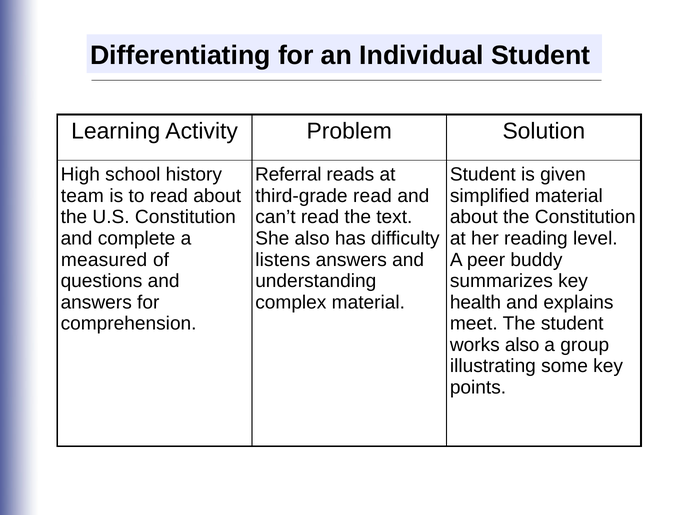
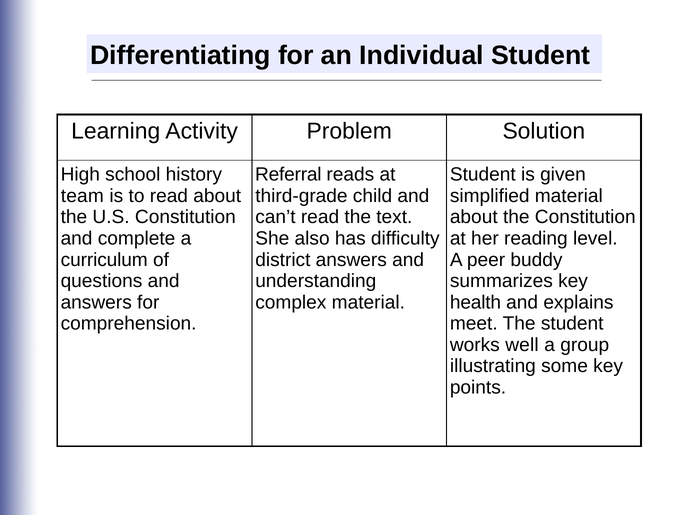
third-grade read: read -> child (373, 196)
measured: measured -> curriculum (104, 260)
listens: listens -> district (283, 260)
works also: also -> well (522, 345)
